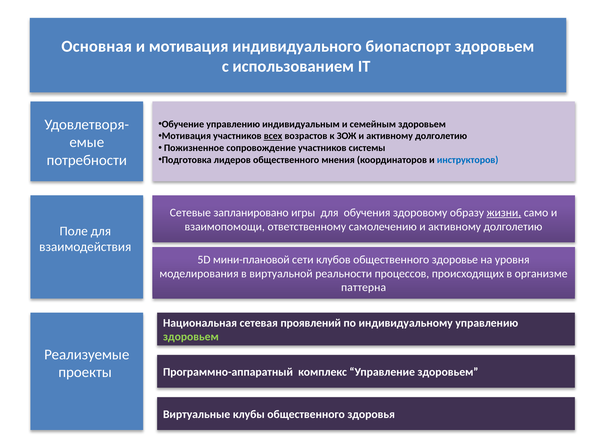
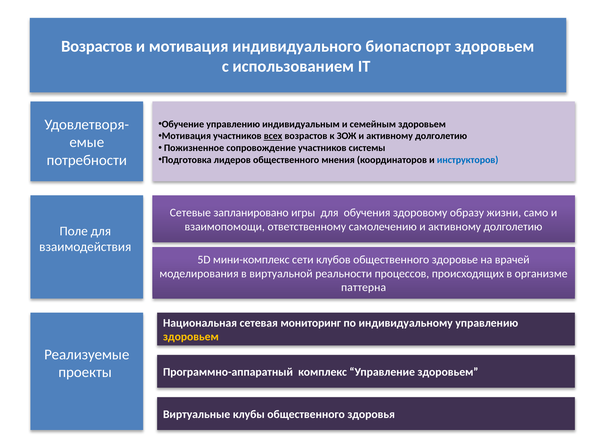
Основная: Основная -> Возрастов (97, 46)
жизни underline: present -> none (504, 213)
мини-плановой: мини-плановой -> мини-комплекс (251, 260)
уровня: уровня -> врачей (512, 260)
проявлений: проявлений -> мониторинг (311, 323)
здоровьем colour: light green -> yellow (191, 337)
